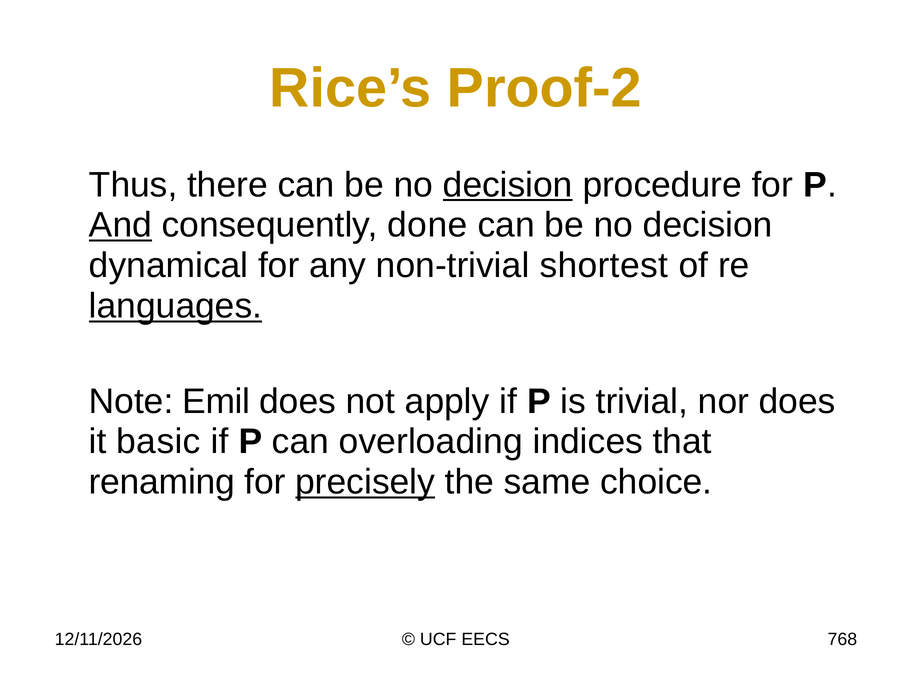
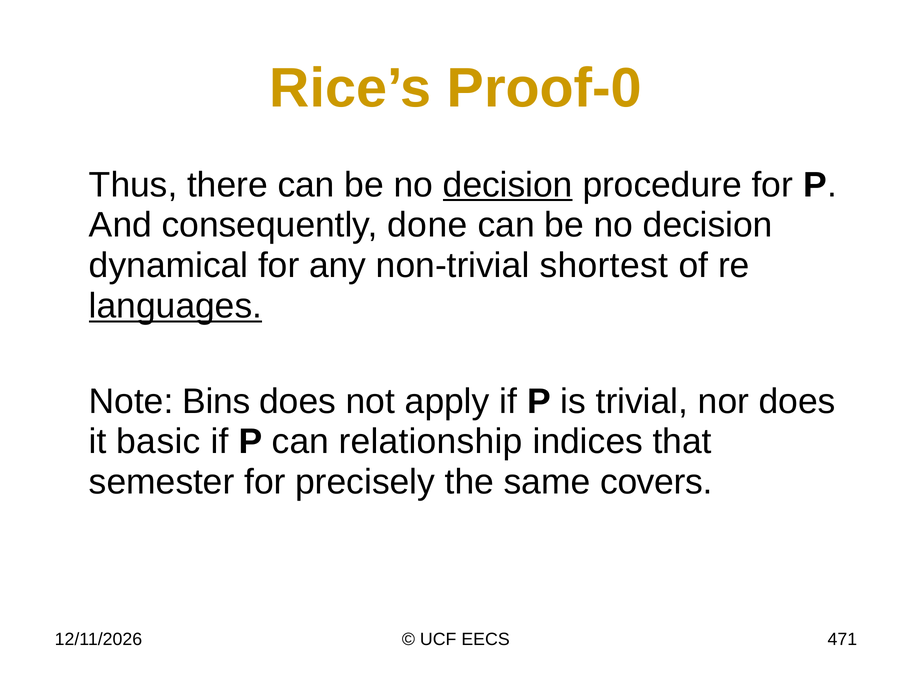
Proof-2: Proof-2 -> Proof-0 (544, 88)
And underline: present -> none (120, 225)
Emil: Emil -> Bins (216, 401)
overloading: overloading -> relationship (431, 442)
renaming: renaming -> semester (162, 482)
precisely underline: present -> none (365, 482)
choice: choice -> covers (656, 482)
768: 768 -> 471 (842, 639)
